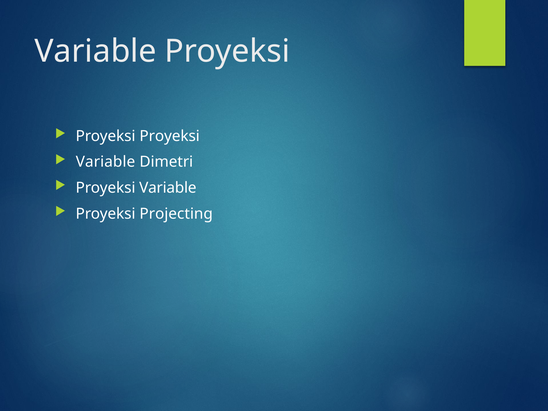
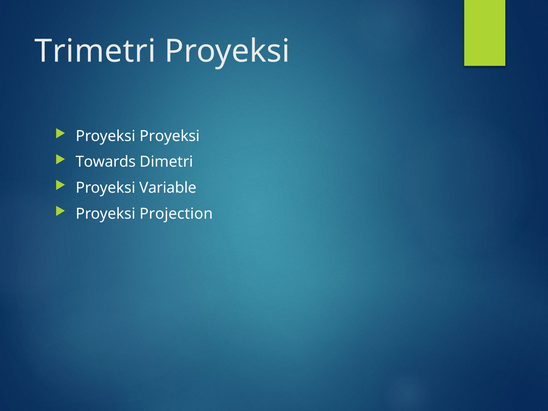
Variable: Variable -> Trimetri (95, 51)
Variable: Variable -> Towards (106, 162)
Projecting: Projecting -> Projection (176, 214)
